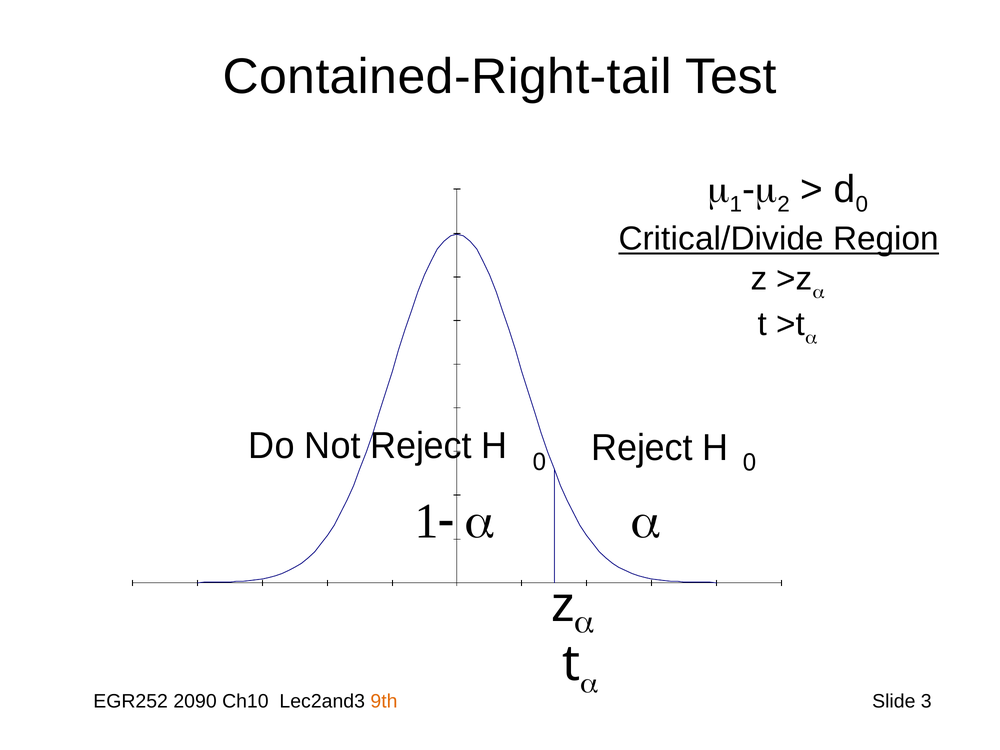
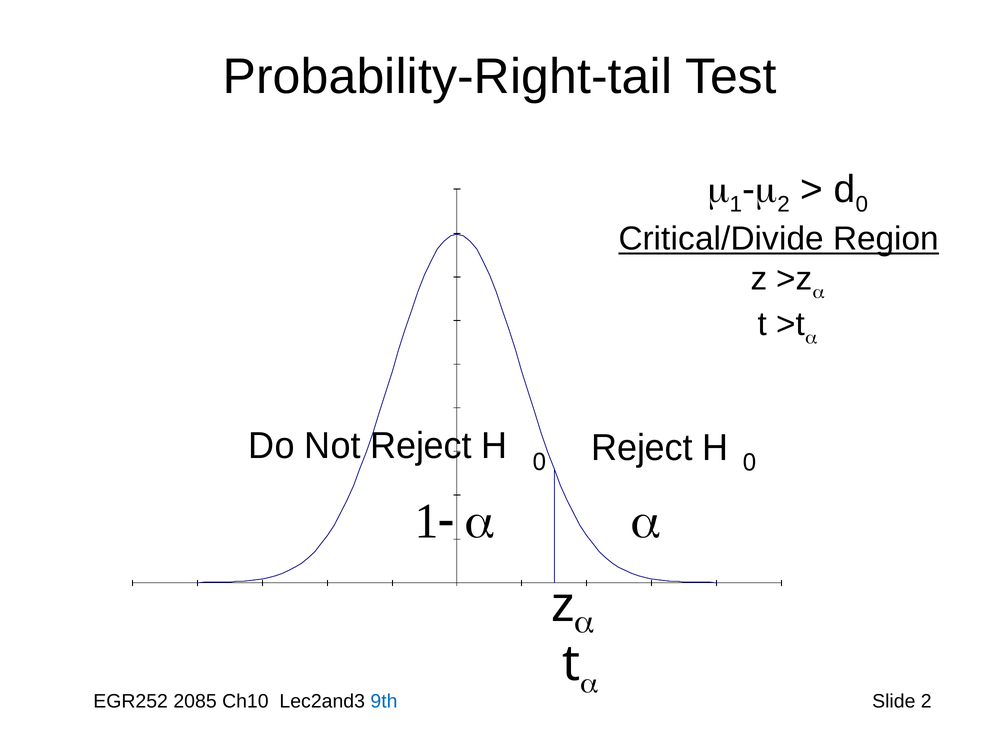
Contained-Right-tail: Contained-Right-tail -> Probability-Right-tail (447, 77)
2090: 2090 -> 2085 (195, 701)
9th colour: orange -> blue (384, 701)
Slide 3: 3 -> 2 (926, 701)
